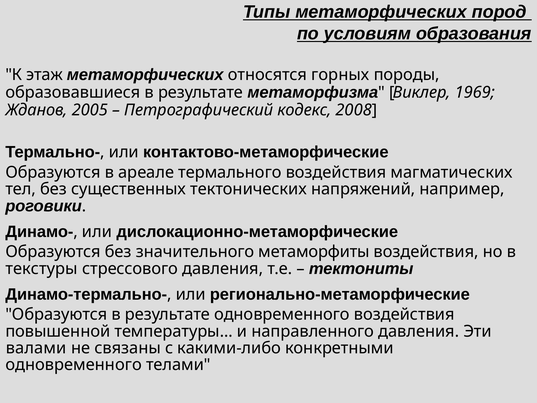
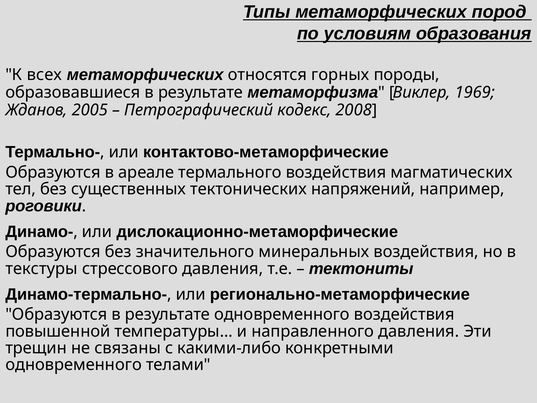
этаж: этаж -> всех (44, 75)
метаморфиты: метаморфиты -> минеральных (314, 252)
валами: валами -> трещин (36, 348)
